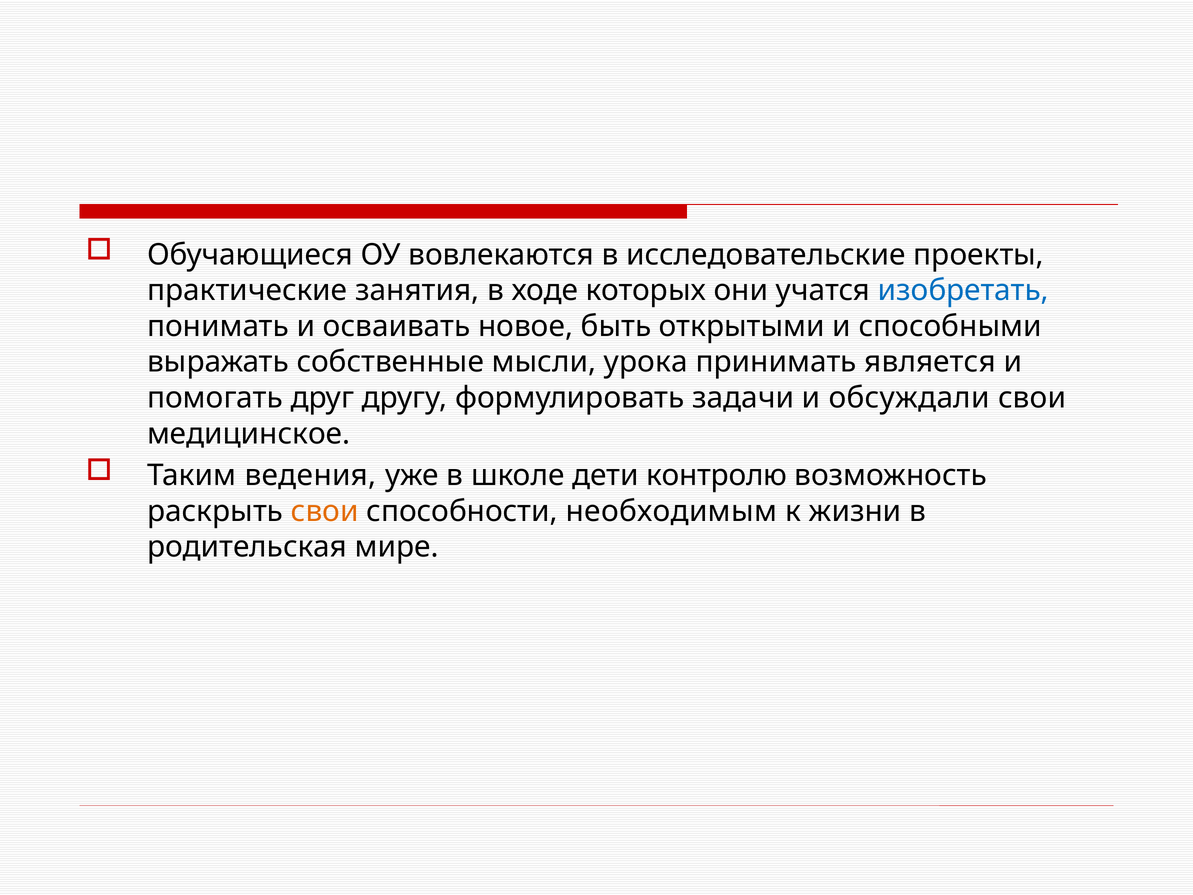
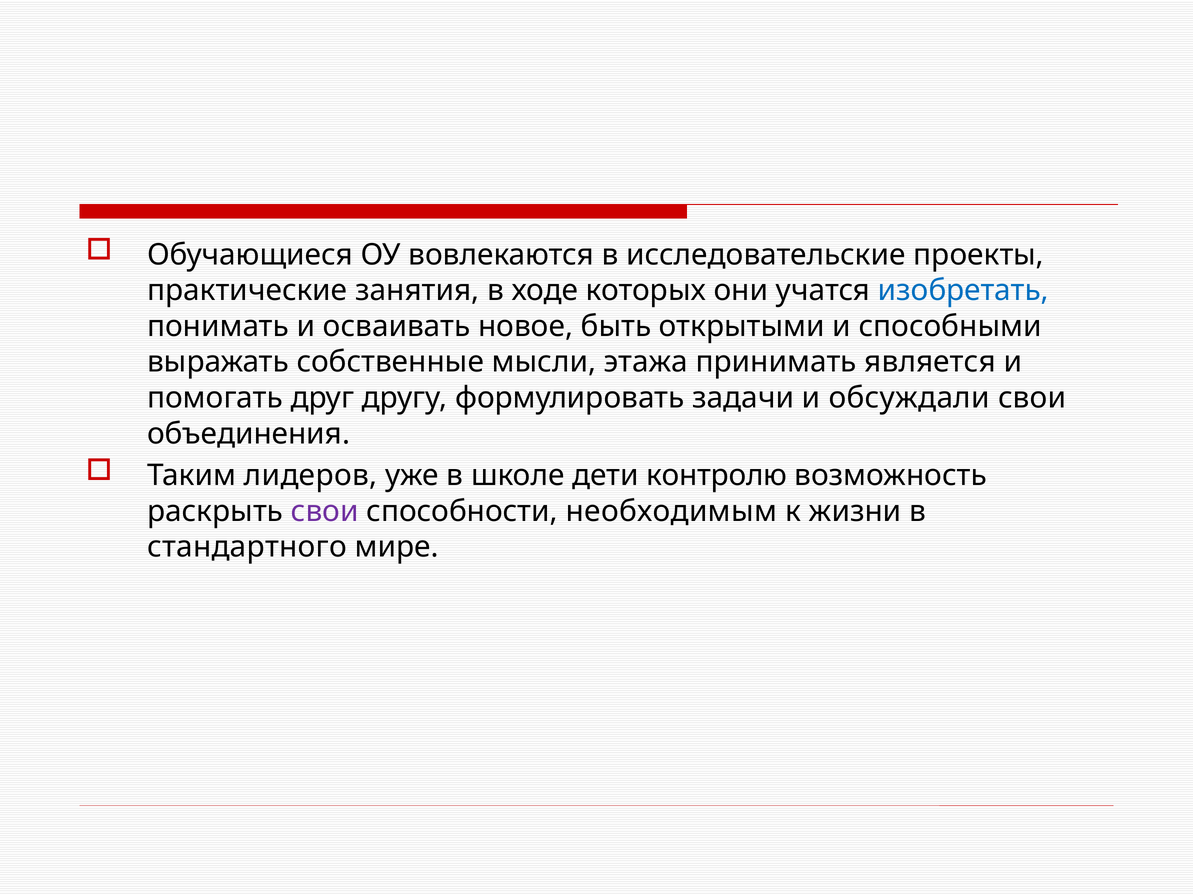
урока: урока -> этажа (646, 362)
медицинское: медицинское -> объединения (249, 434)
ведения: ведения -> лидеров (311, 475)
свои colour: orange -> purple (325, 511)
родительская: родительская -> стандартного (247, 547)
